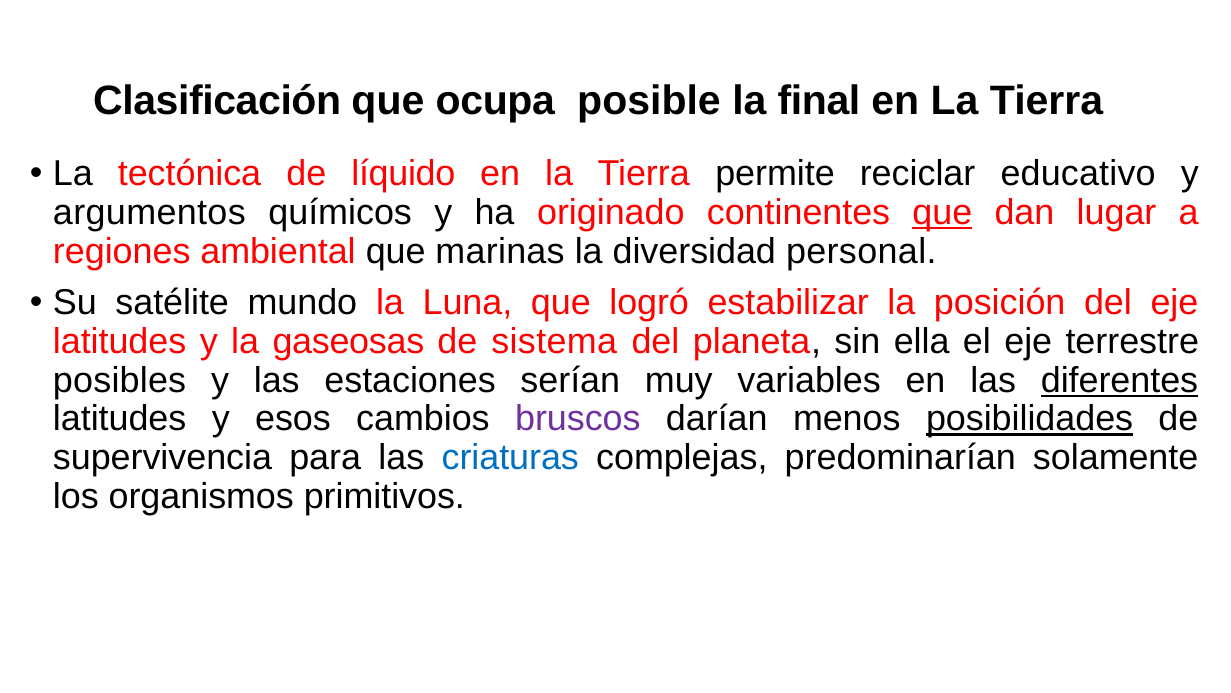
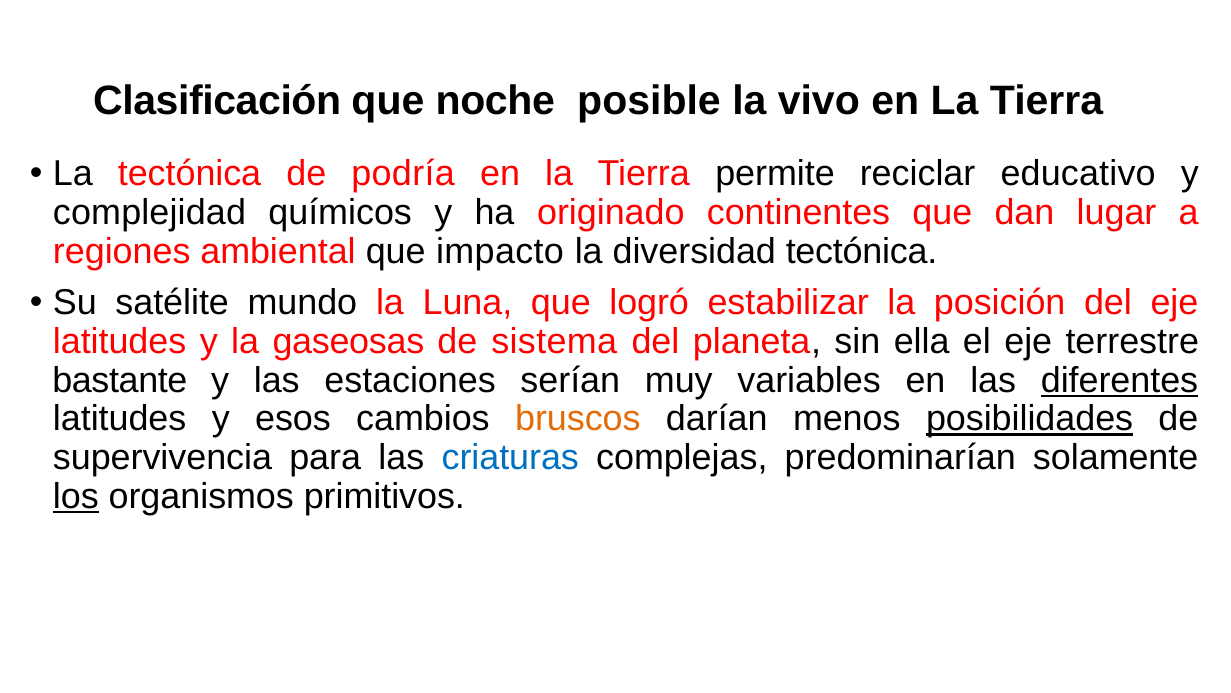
ocupa: ocupa -> noche (495, 101)
final: final -> vivo (819, 101)
líquido: líquido -> podría (403, 174)
argumentos: argumentos -> complejidad (149, 212)
que underline: present -> none (942, 212)
marinas: marinas -> impacto (500, 251)
diversidad personal: personal -> tectónica (862, 251)
posibles: posibles -> bastante (120, 380)
bruscos colour: purple -> orange (578, 419)
los underline: none -> present (76, 496)
